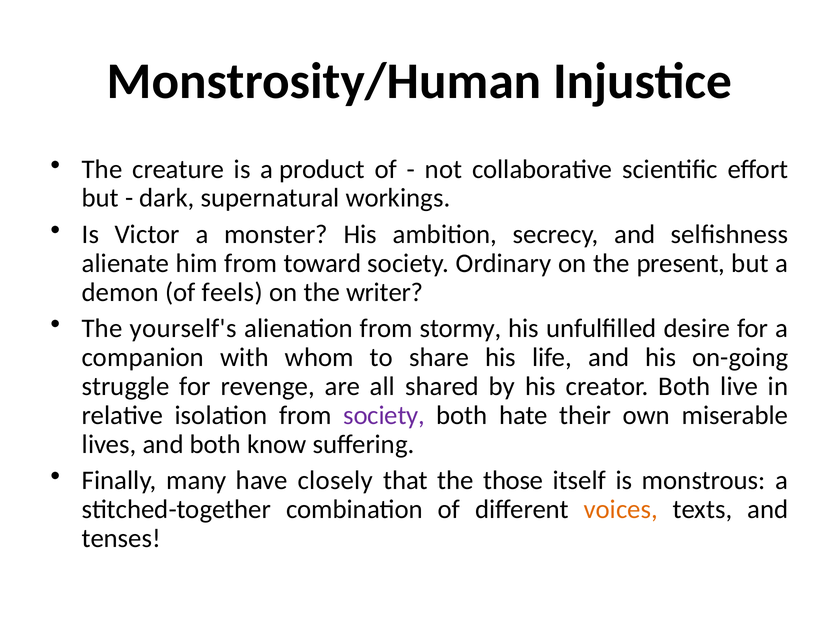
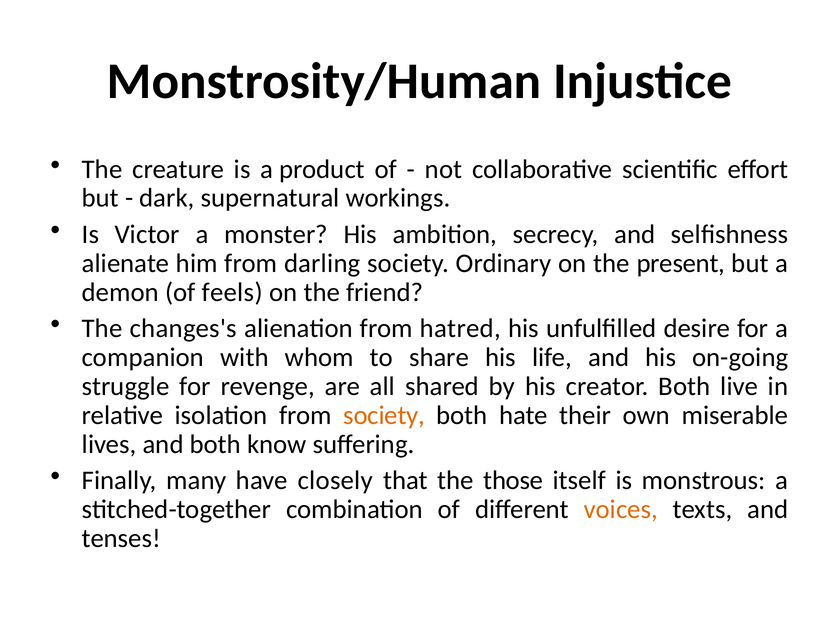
toward: toward -> darling (322, 263)
writer: writer -> friend (384, 292)
yourself's: yourself's -> changes's (183, 328)
stormy: stormy -> hatred (460, 328)
society colour: purple -> orange (384, 415)
